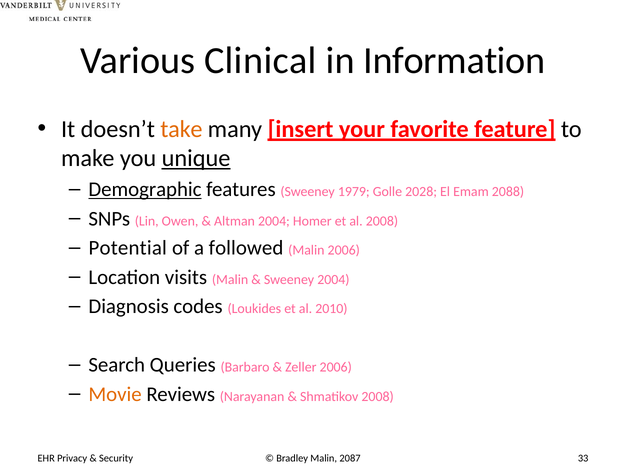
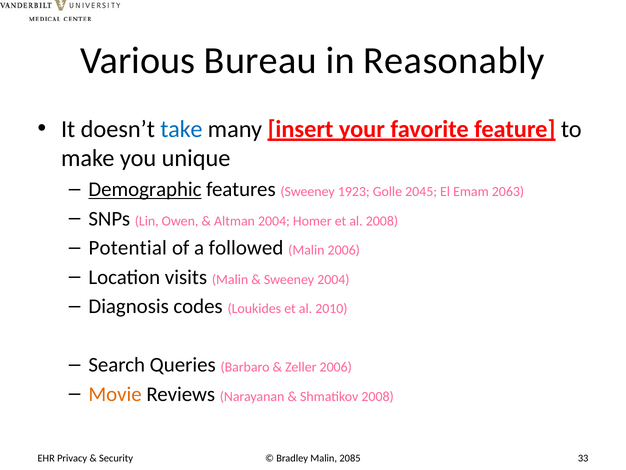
Clinical: Clinical -> Bureau (260, 61)
Information: Information -> Reasonably (454, 61)
take colour: orange -> blue (181, 129)
unique underline: present -> none (196, 158)
1979: 1979 -> 1923 (354, 192)
2028: 2028 -> 2045 (421, 192)
2088: 2088 -> 2063 (508, 192)
2087: 2087 -> 2085 (350, 458)
